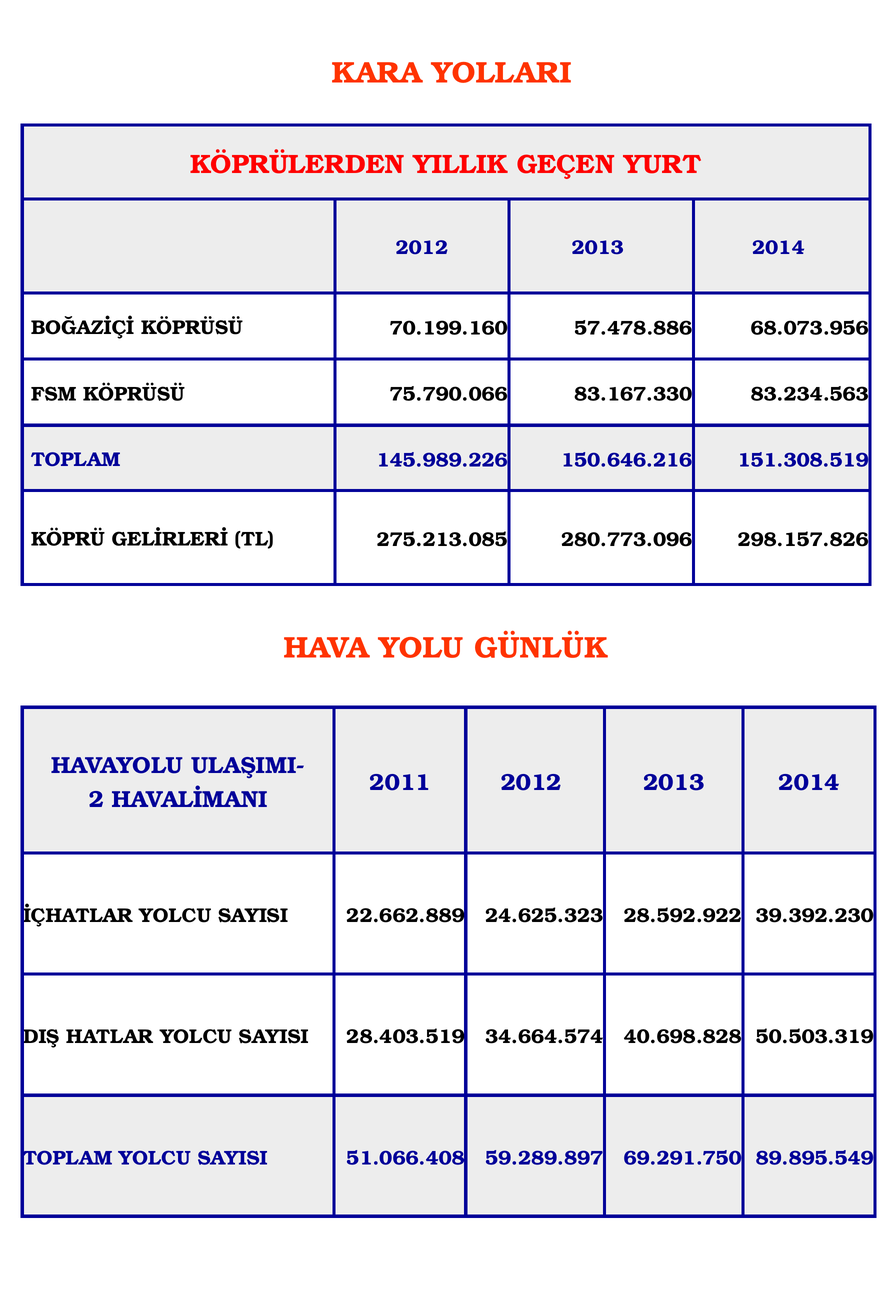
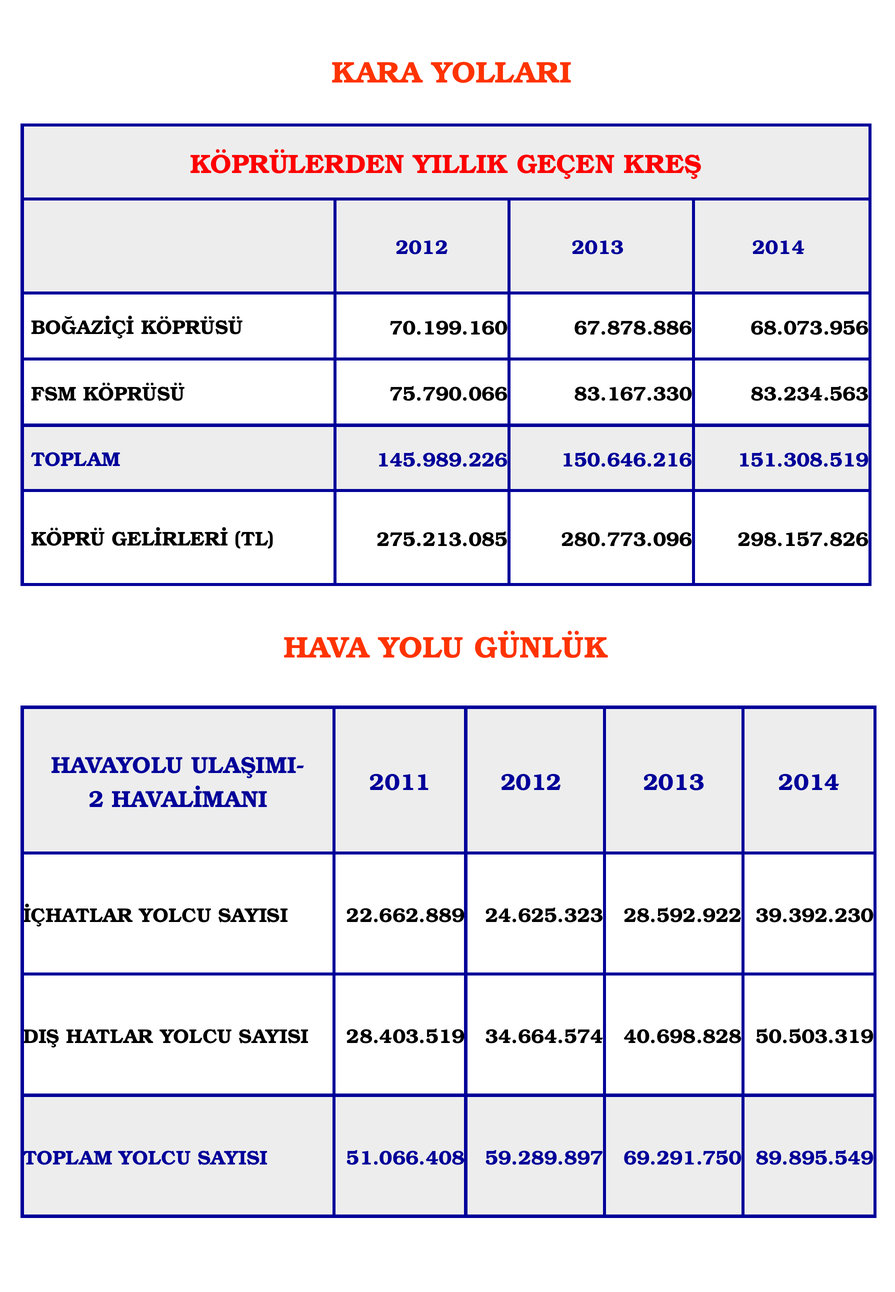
YURT: YURT -> KREŞ (663, 164)
57.478.886: 57.478.886 -> 67.878.886 (633, 328)
